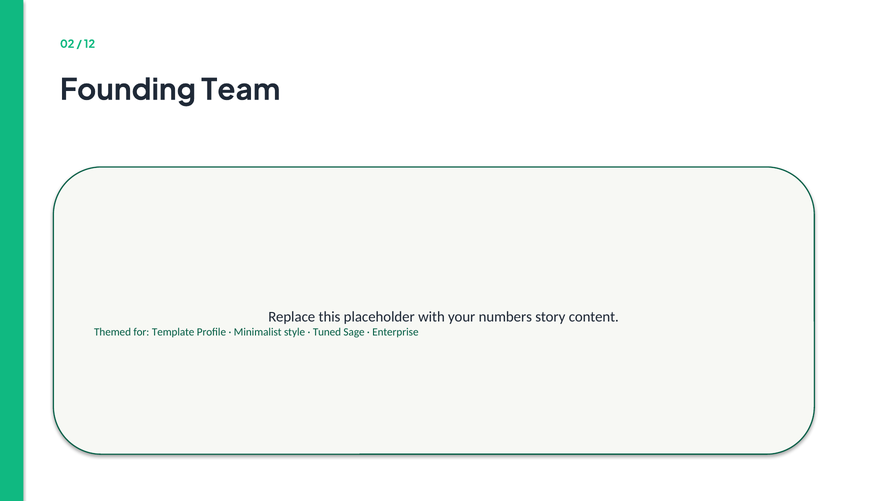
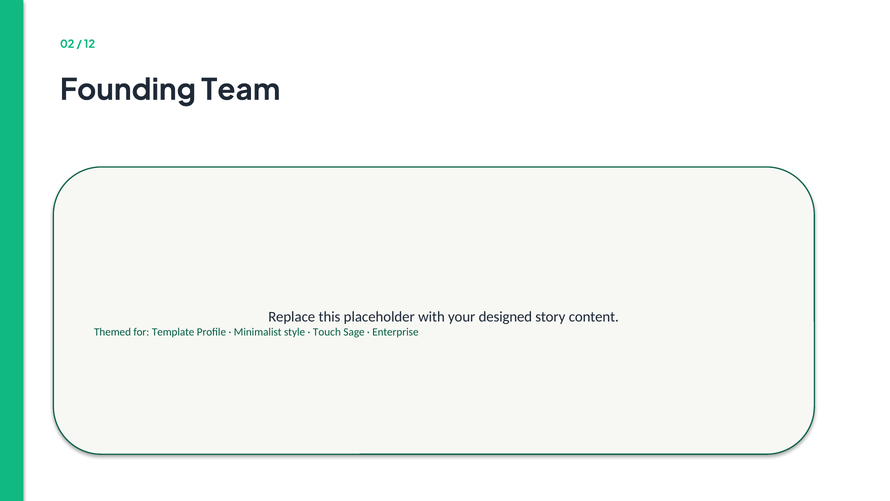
numbers: numbers -> designed (505, 316)
Tuned: Tuned -> Touch (327, 332)
